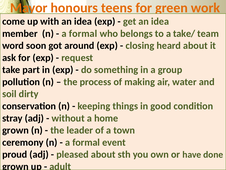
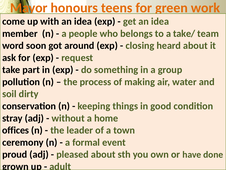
formal: formal -> people (83, 33)
grown: grown -> offices (16, 130)
